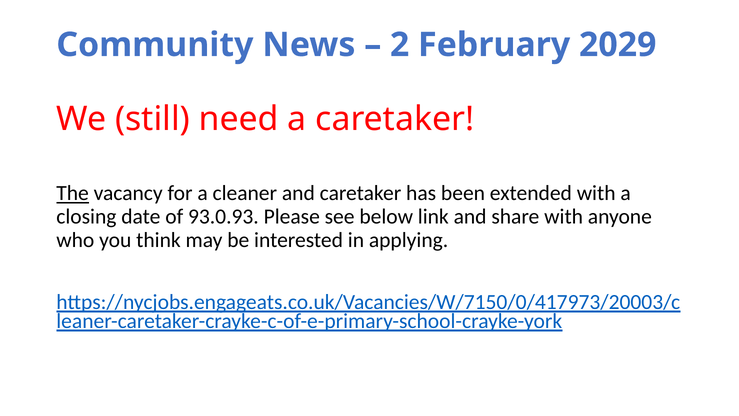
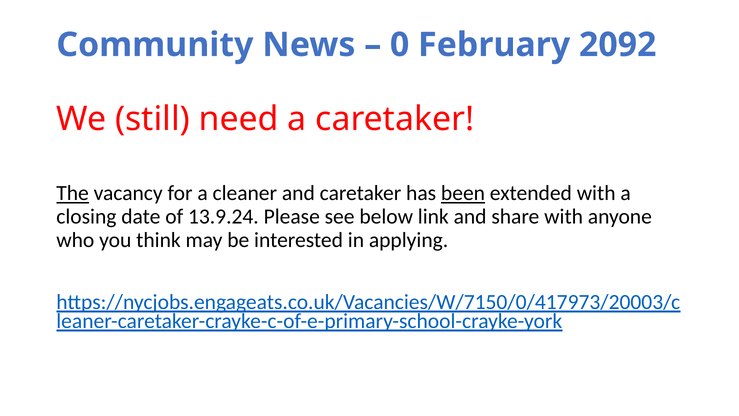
2: 2 -> 0 (400, 45)
2029: 2029 -> 2092 (618, 45)
been underline: none -> present (463, 193)
93.0.93: 93.0.93 -> 13.9.24 (223, 217)
